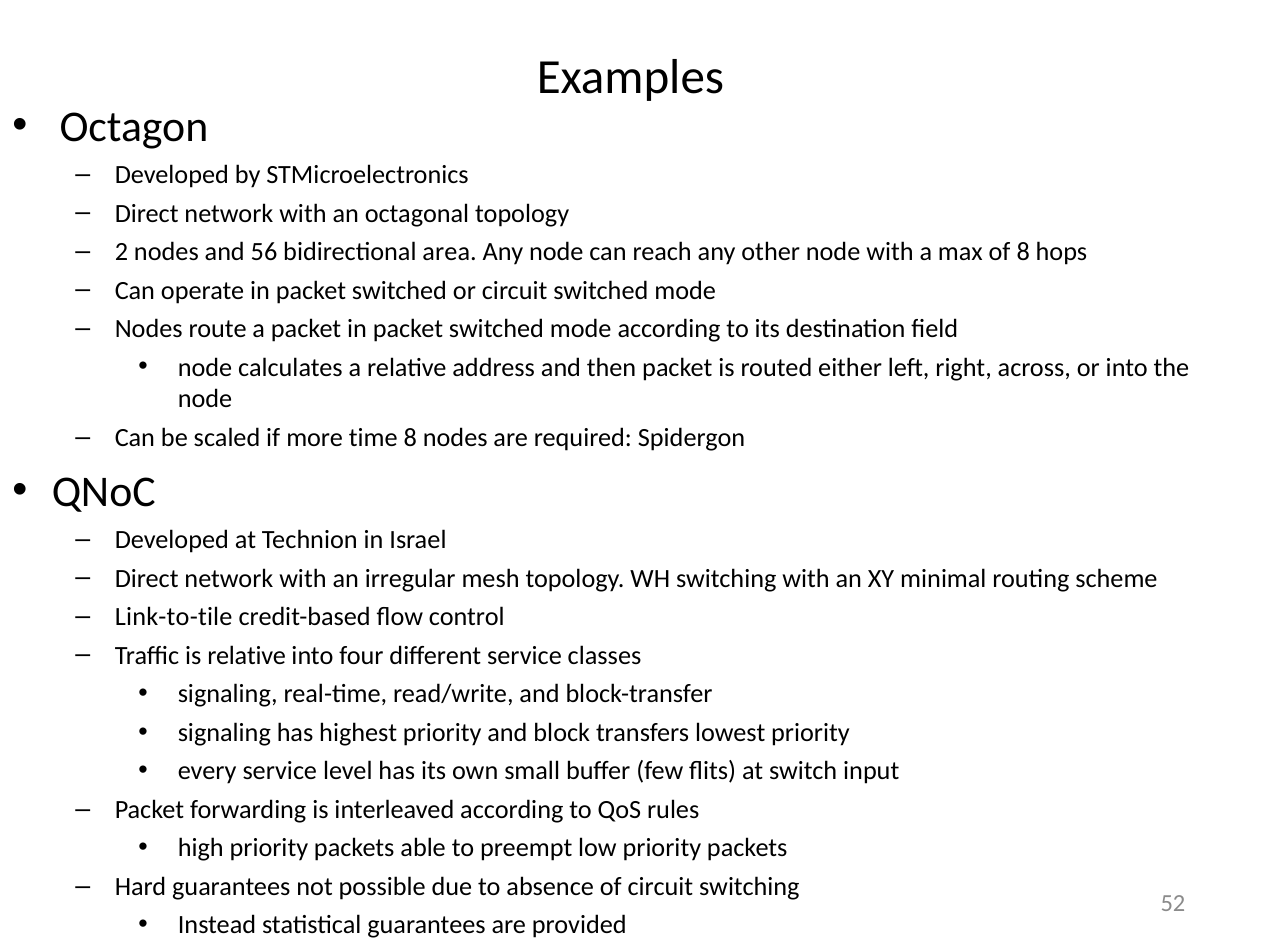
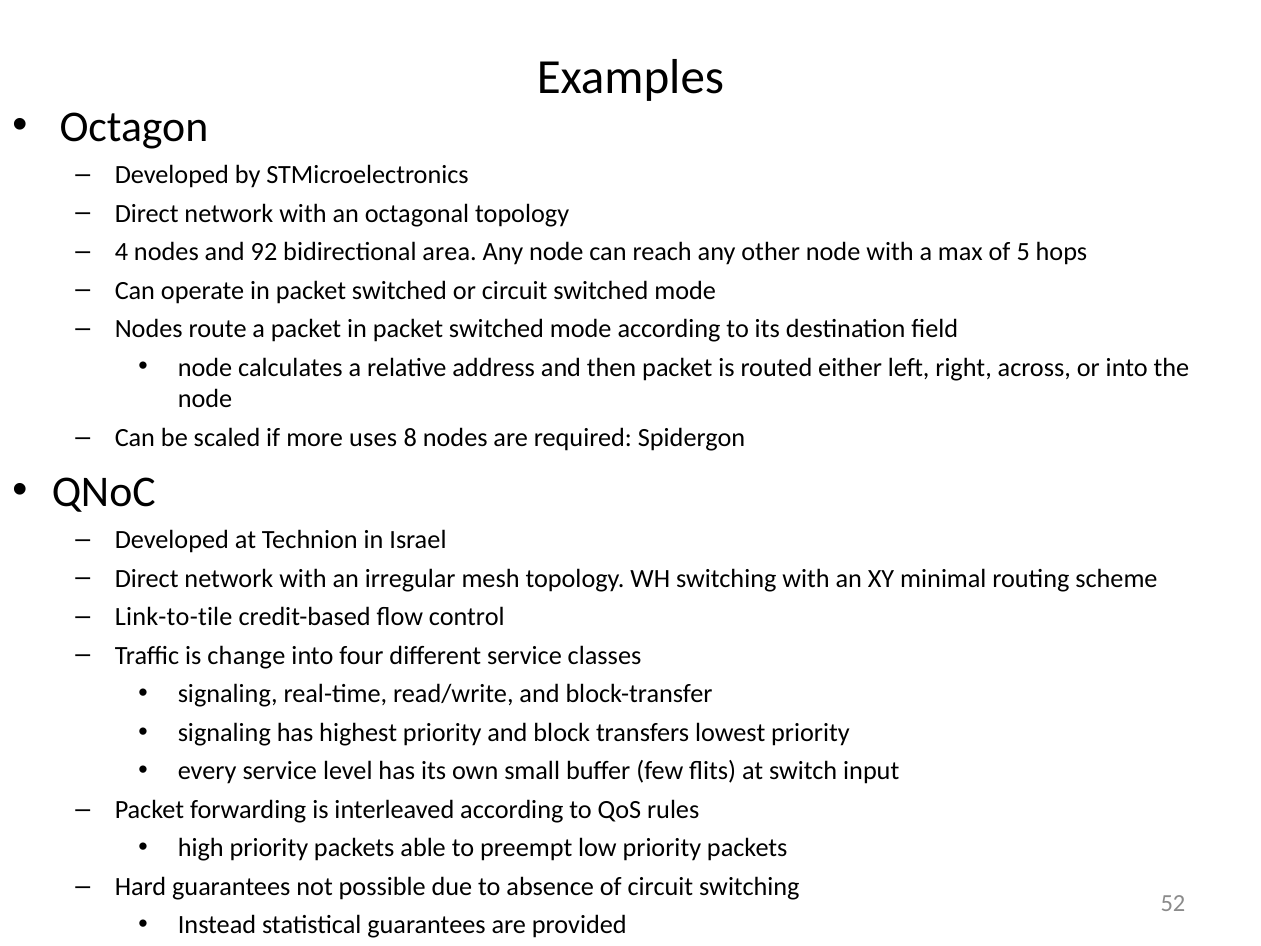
2: 2 -> 4 (121, 252)
56: 56 -> 92 (264, 252)
of 8: 8 -> 5 (1023, 252)
time: time -> uses (373, 437)
is relative: relative -> change (246, 655)
